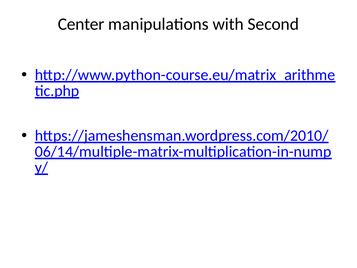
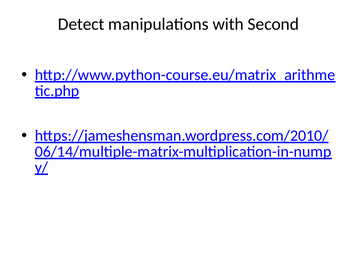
Center: Center -> Detect (81, 24)
